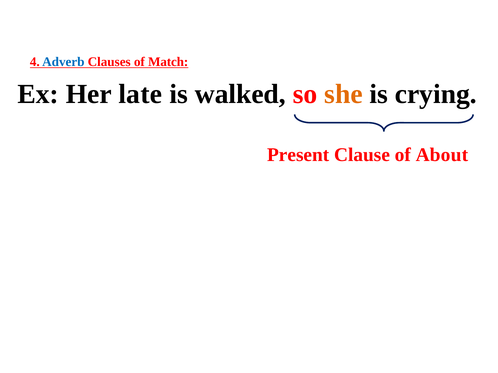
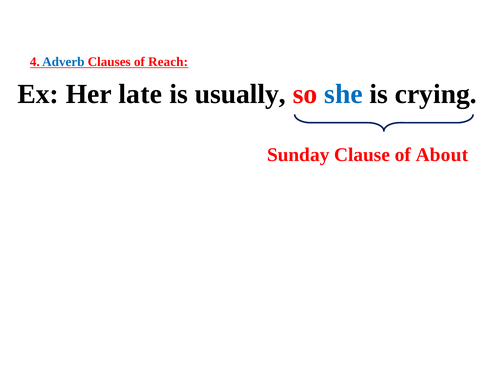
Match: Match -> Reach (168, 62)
walked: walked -> usually (240, 94)
she colour: orange -> blue (343, 94)
Present: Present -> Sunday (298, 155)
